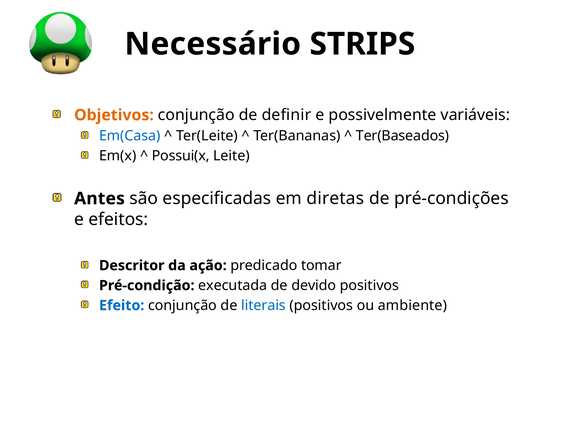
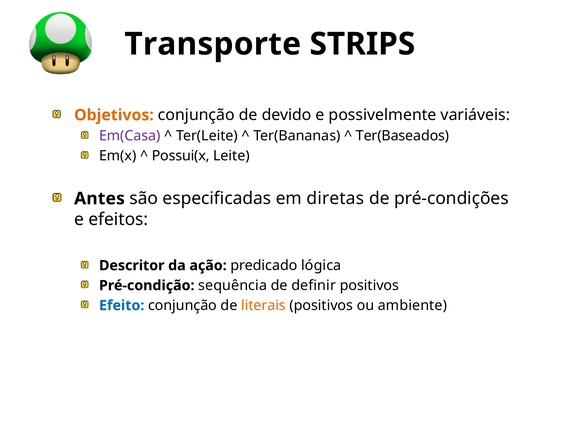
Necessário: Necessário -> Transporte (213, 44)
definir: definir -> devido (287, 115)
Em(Casa colour: blue -> purple (130, 136)
tomar: tomar -> lógica (321, 265)
executada: executada -> sequência (233, 285)
devido: devido -> definir (314, 285)
literais colour: blue -> orange (263, 305)
